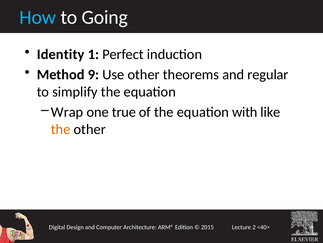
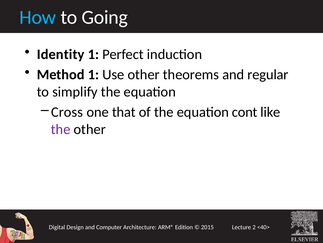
Method 9: 9 -> 1 (93, 74)
Wrap: Wrap -> Cross (67, 112)
true: true -> that (124, 112)
with: with -> cont (245, 112)
the colour: orange -> purple (61, 129)
